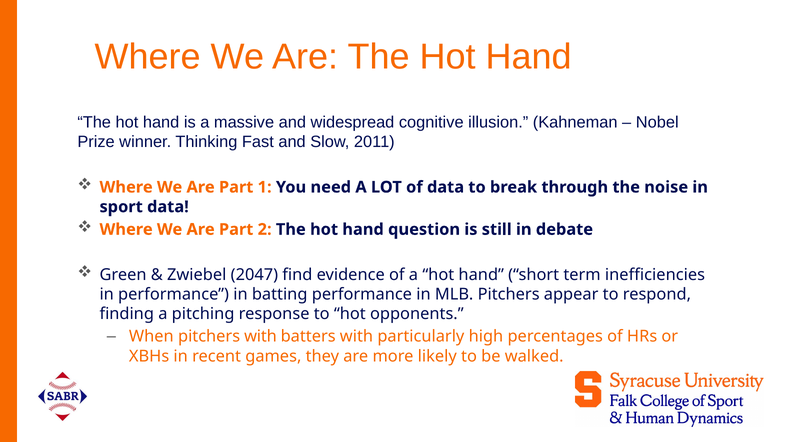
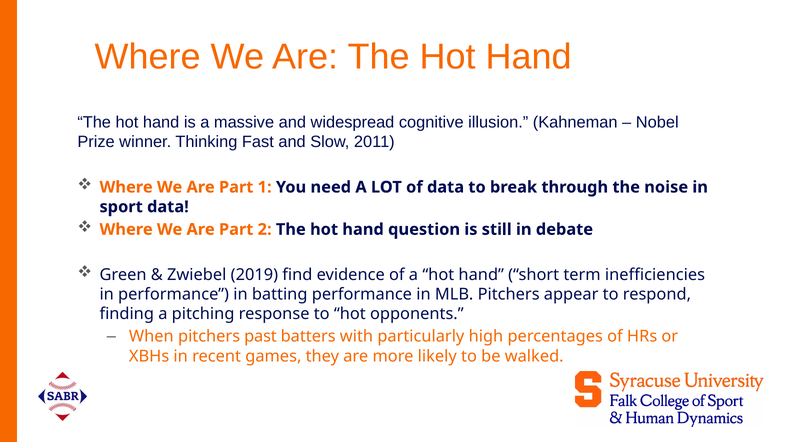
2047: 2047 -> 2019 (254, 275)
pitchers with: with -> past (260, 337)
